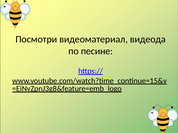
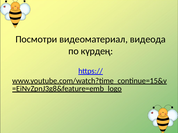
песине: песине -> күрдең (97, 51)
